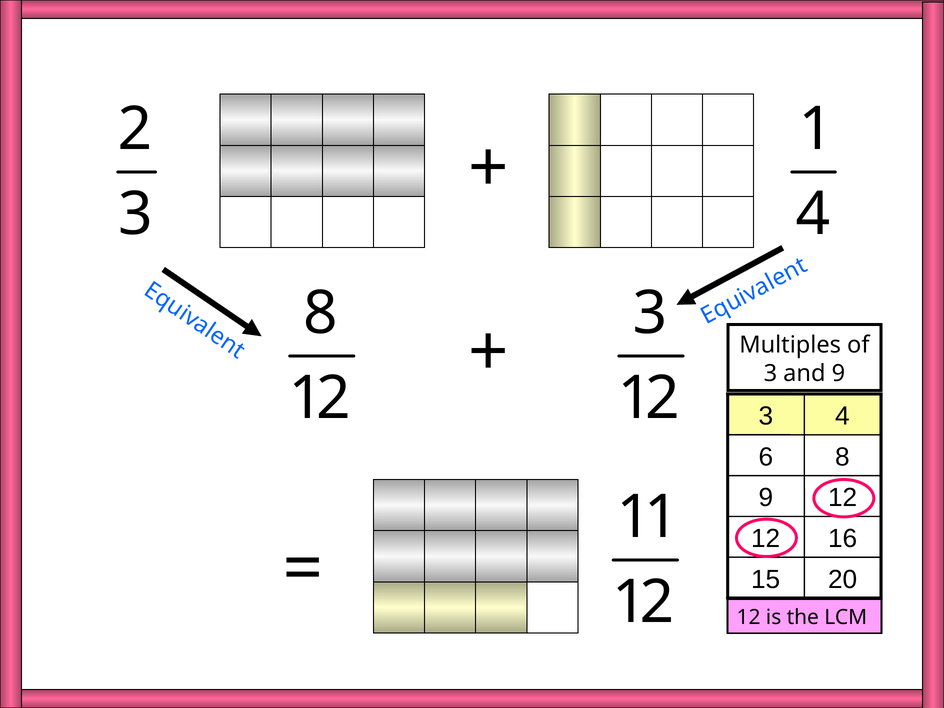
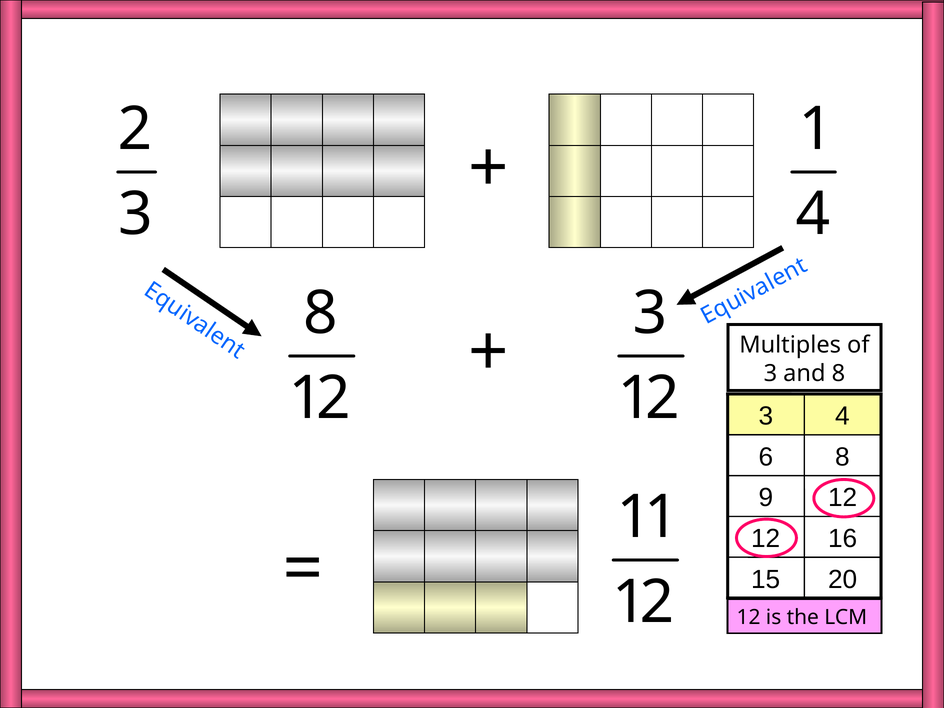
and 9: 9 -> 8 (838, 373)
